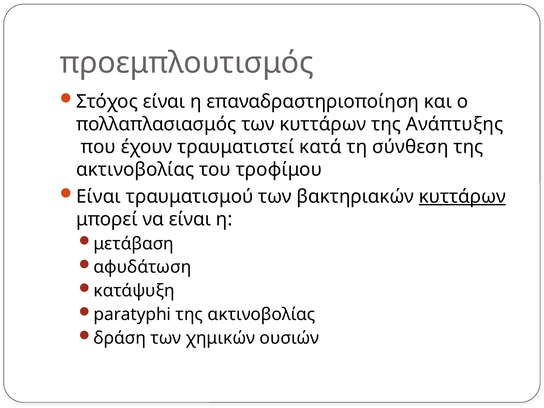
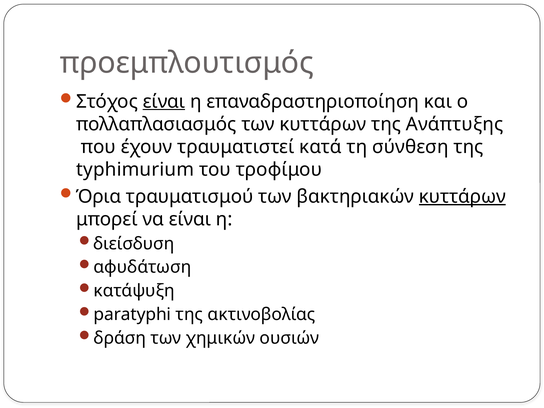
είναι underline: none -> present (164, 101)
ακτινοβολίας: ακτινοβολίας -> typhimurium (135, 169)
Είναι: Είναι -> Όρια (99, 197)
μετάβαση: μετάβαση -> διείσδυση (134, 244)
